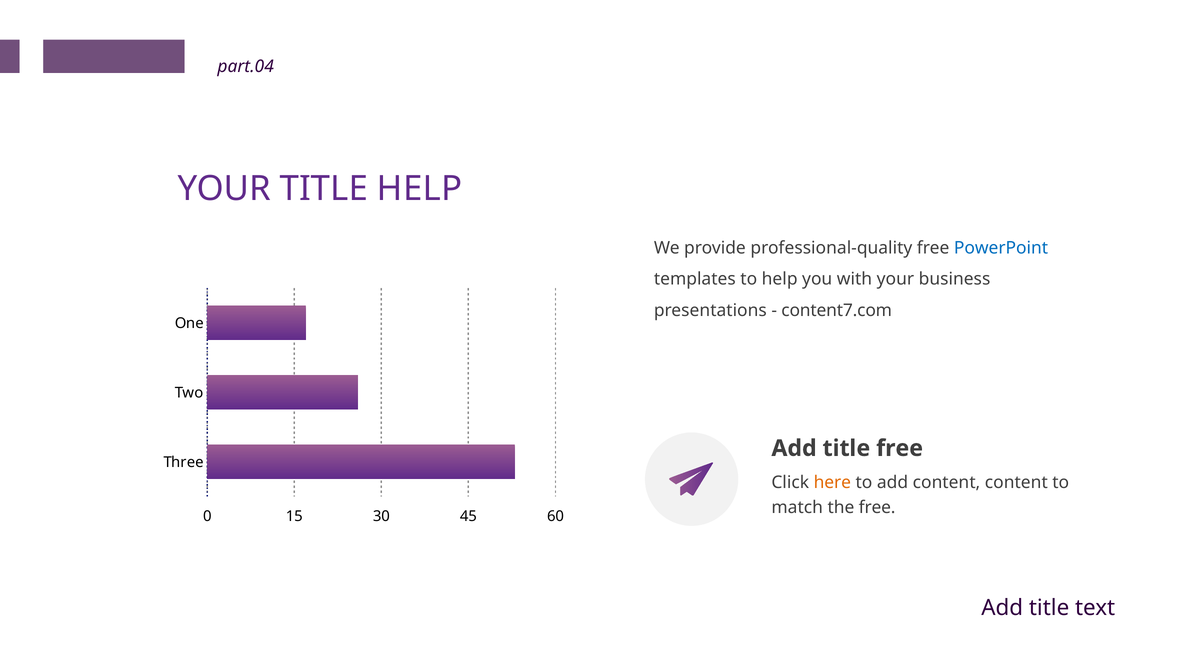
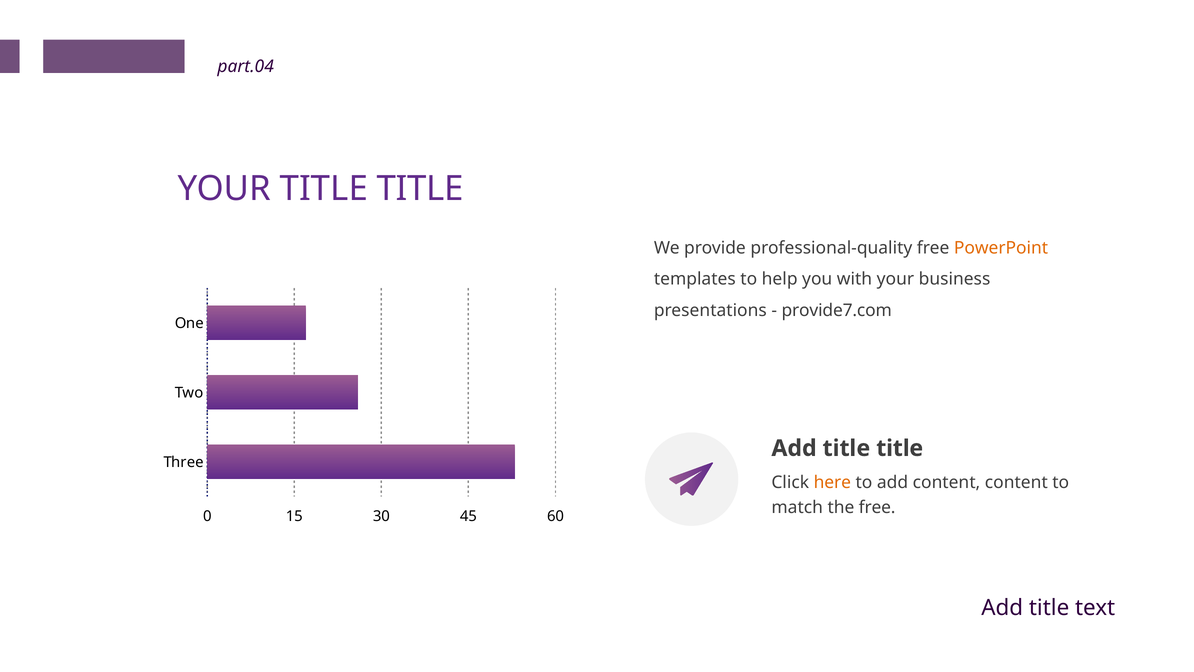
YOUR TITLE HELP: HELP -> TITLE (420, 189)
PowerPoint colour: blue -> orange (1001, 248)
content7.com: content7.com -> provide7.com (837, 310)
Add title free: free -> title (900, 448)
